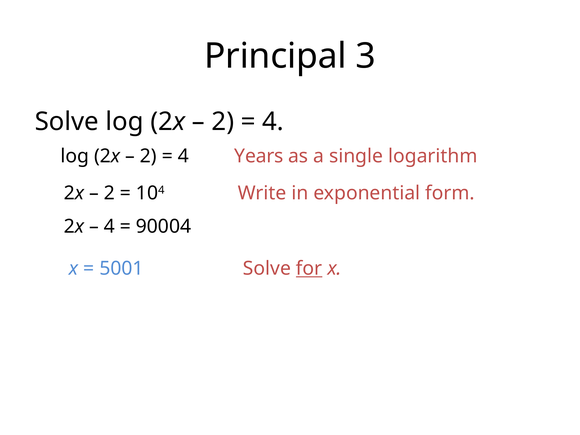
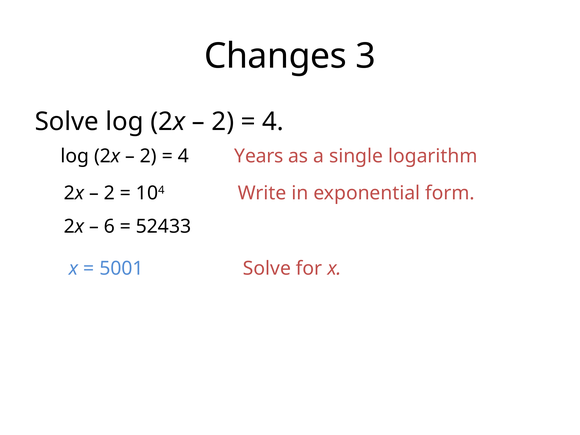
Principal: Principal -> Changes (275, 56)
4: 4 -> 6 (109, 226)
90004: 90004 -> 52433 (164, 226)
for underline: present -> none (309, 269)
